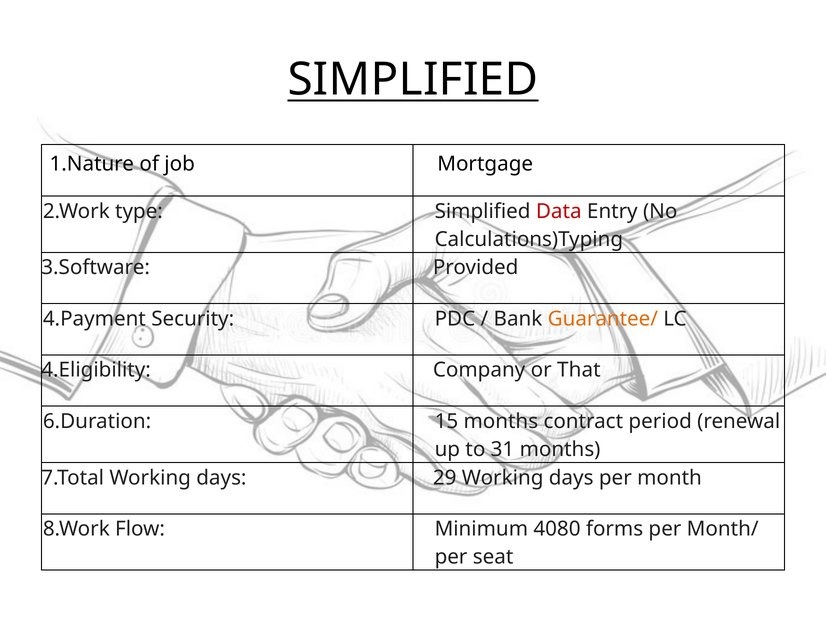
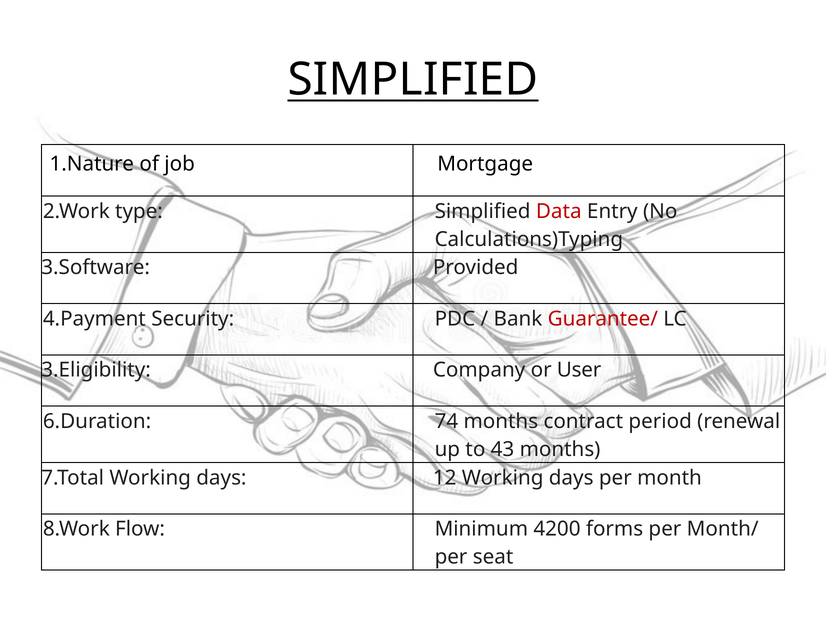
Guarantee/ colour: orange -> red (603, 319)
4.Eligibility: 4.Eligibility -> 3.Eligibility (96, 370)
That: That -> User (579, 370)
15: 15 -> 74 (446, 421)
31: 31 -> 43 (502, 449)
29: 29 -> 12 (445, 477)
4080: 4080 -> 4200 (557, 529)
